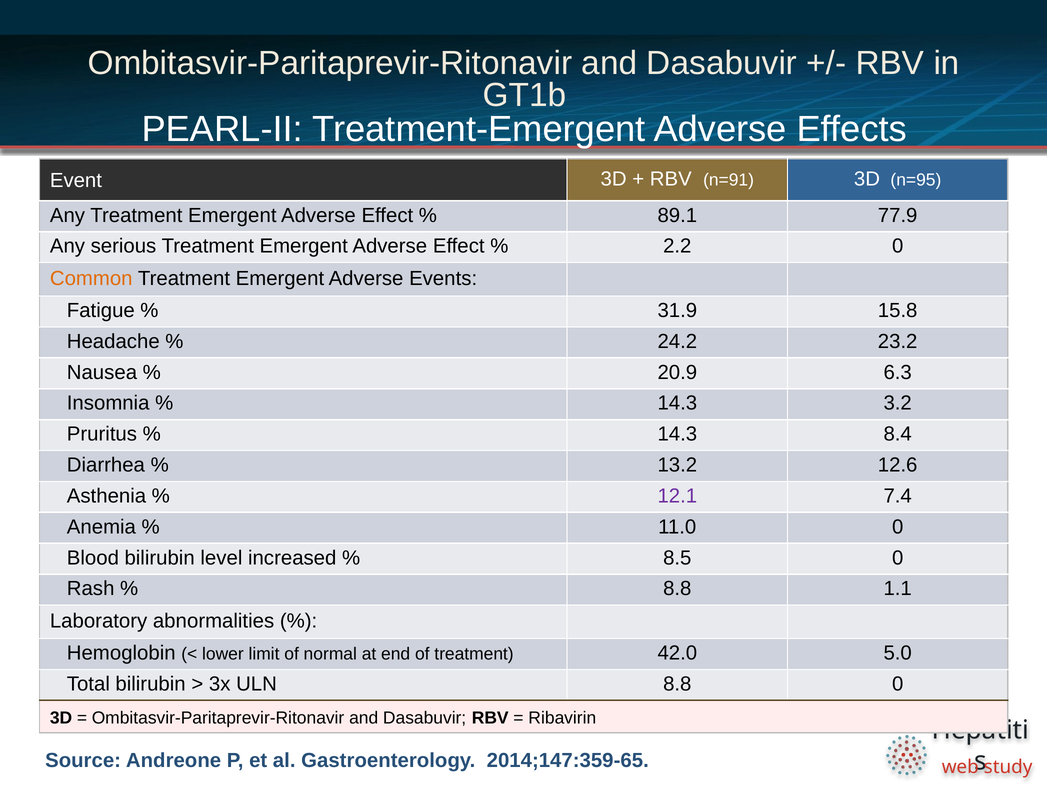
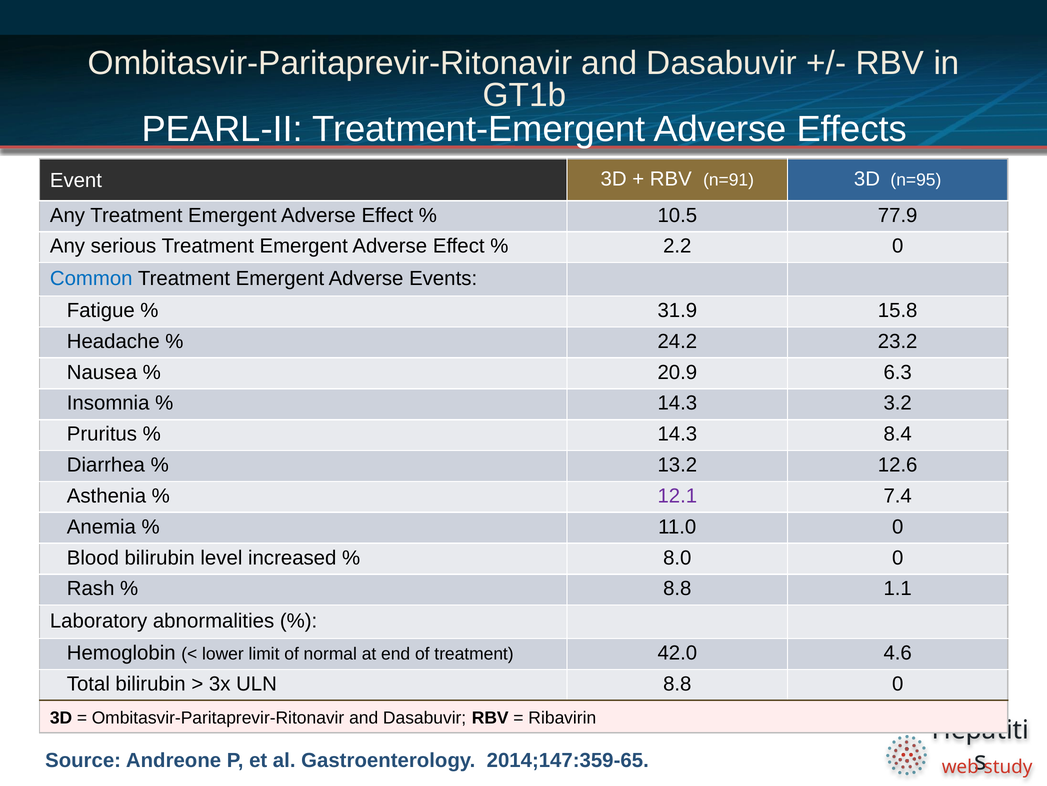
89.1: 89.1 -> 10.5 (677, 215)
Common colour: orange -> blue (91, 278)
8.5: 8.5 -> 8.0 (677, 557)
5.0: 5.0 -> 4.6 (898, 652)
